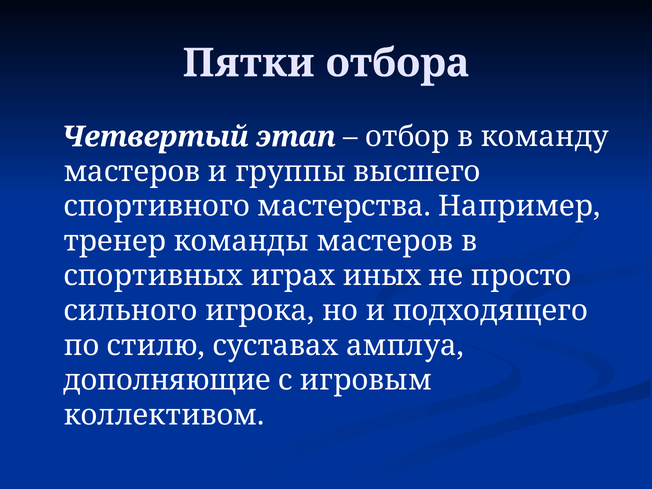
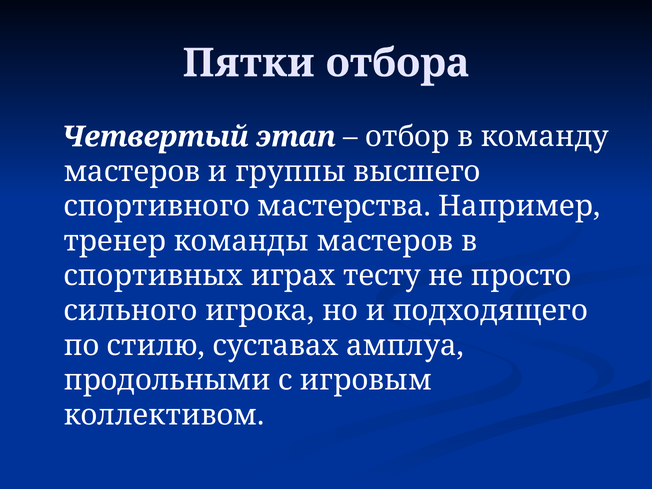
иных: иных -> тесту (382, 276)
дополняющие: дополняющие -> продольными (167, 380)
